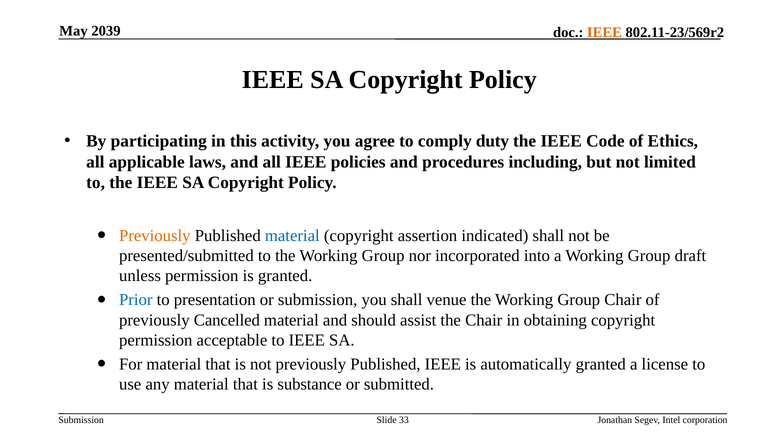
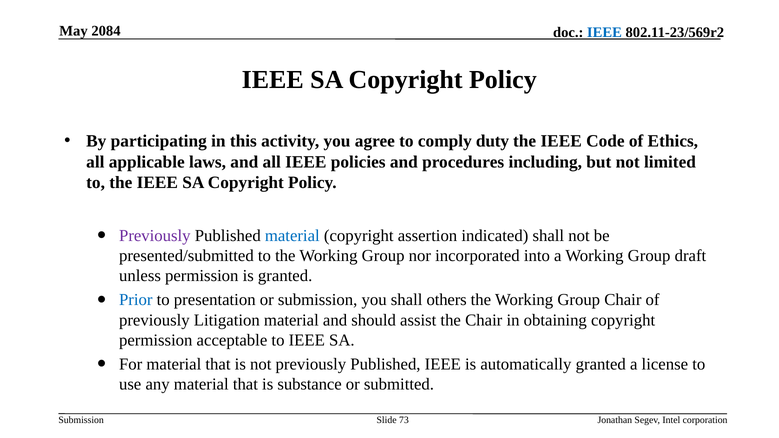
2039: 2039 -> 2084 (106, 31)
IEEE colour: orange -> blue (604, 32)
Previously colour: orange -> purple (155, 236)
venue: venue -> others (447, 300)
Cancelled: Cancelled -> Litigation (227, 320)
33: 33 -> 73 (404, 420)
